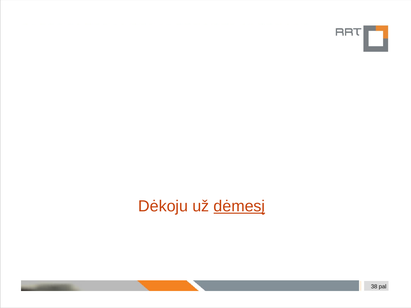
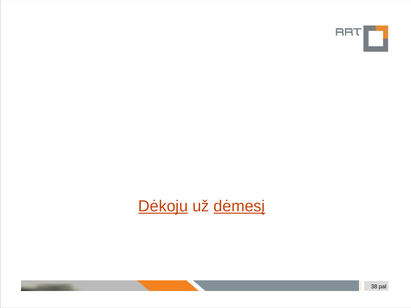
Dėkoju underline: none -> present (163, 207)
